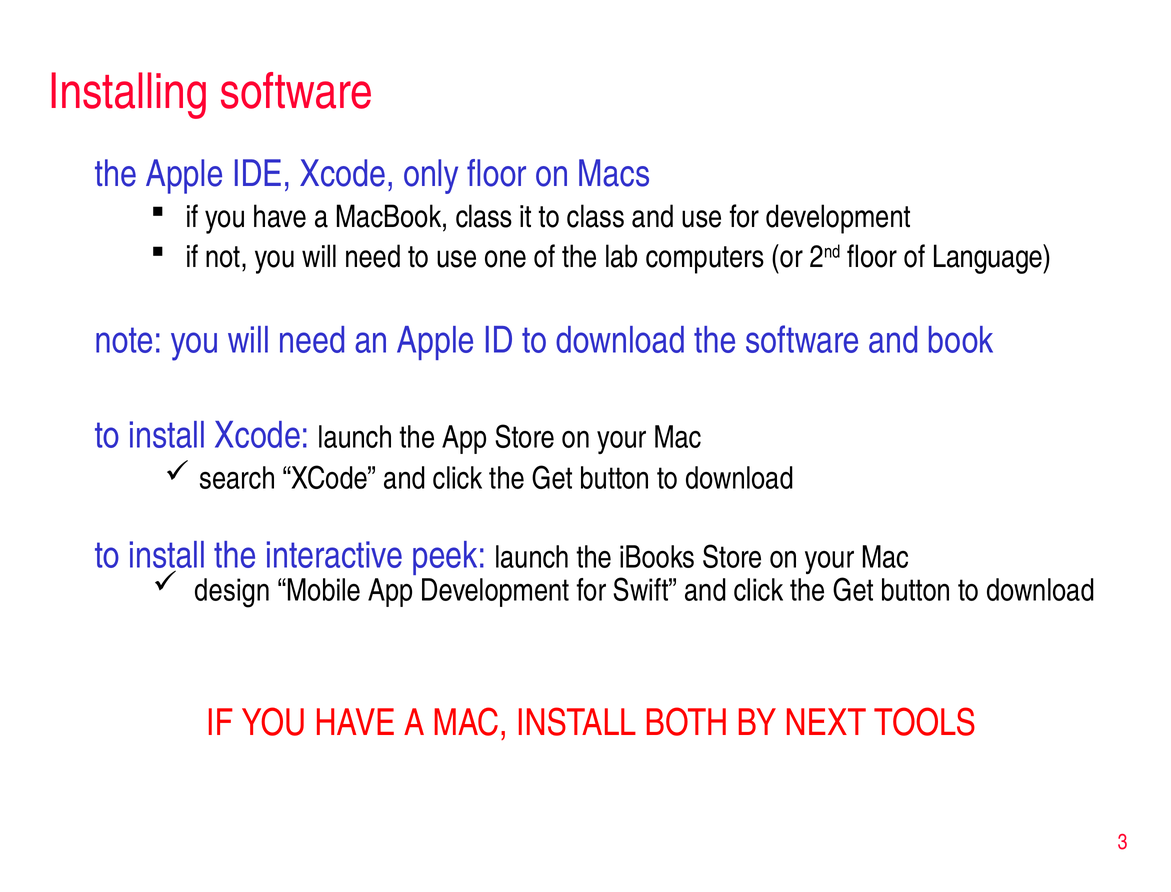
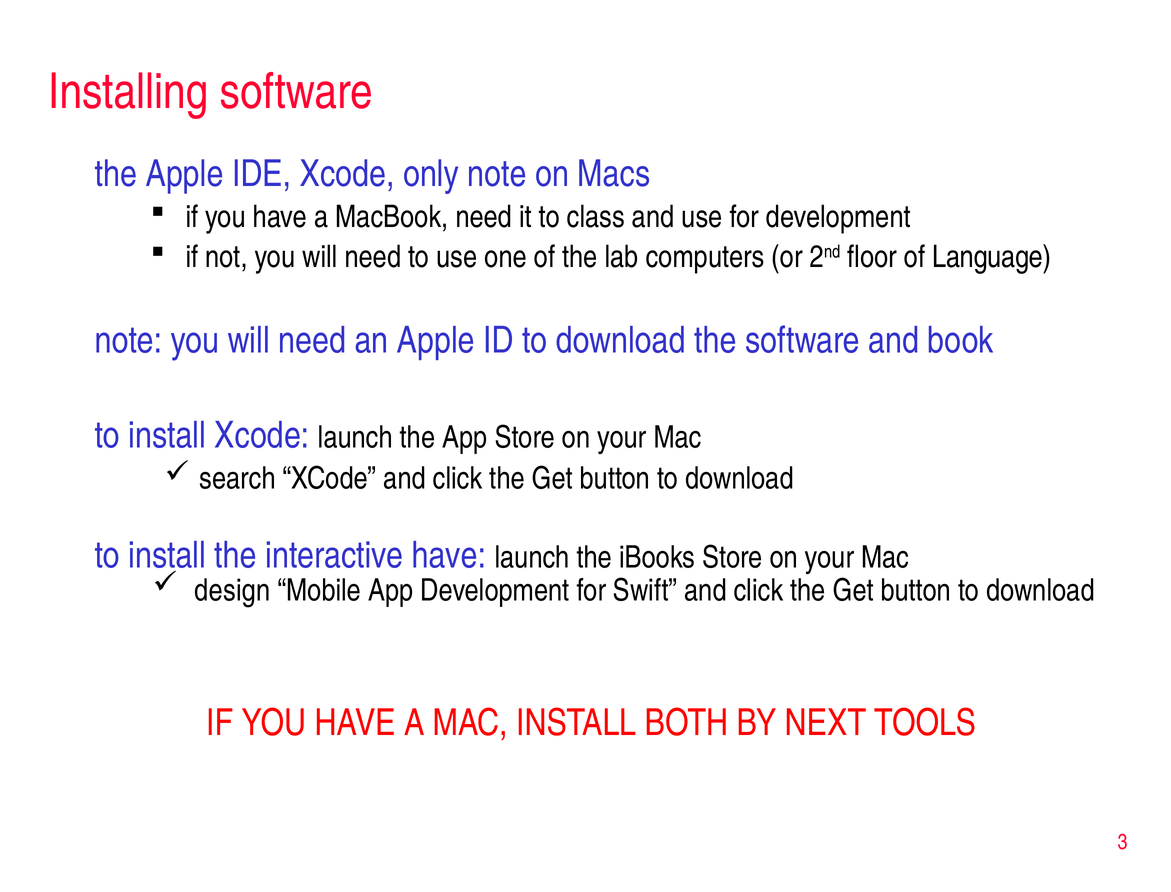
only floor: floor -> note (497, 174)
MacBook class: class -> need (484, 217)
interactive peek: peek -> have (449, 555)
